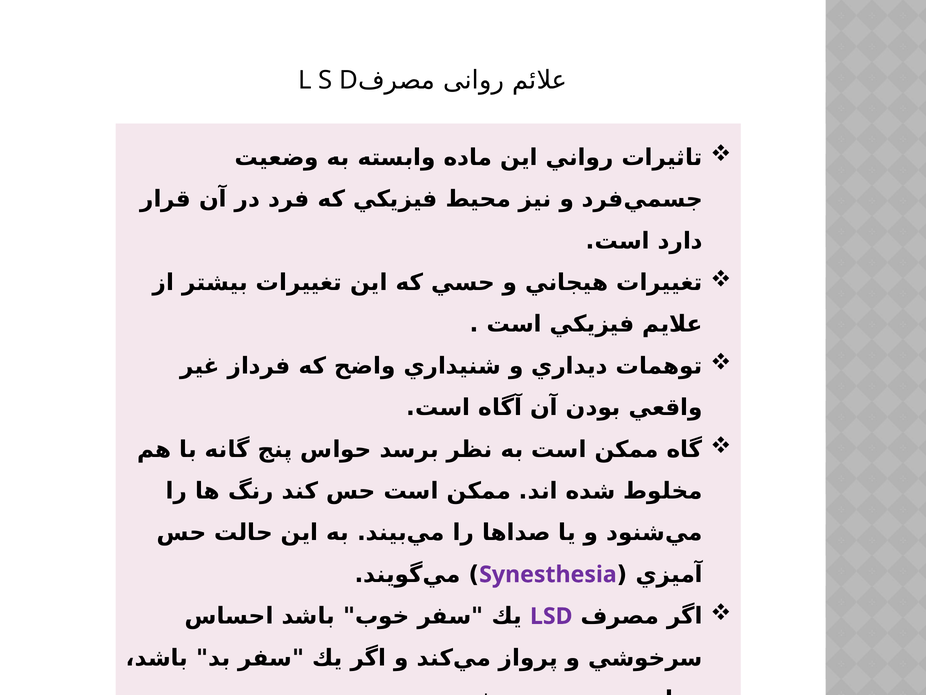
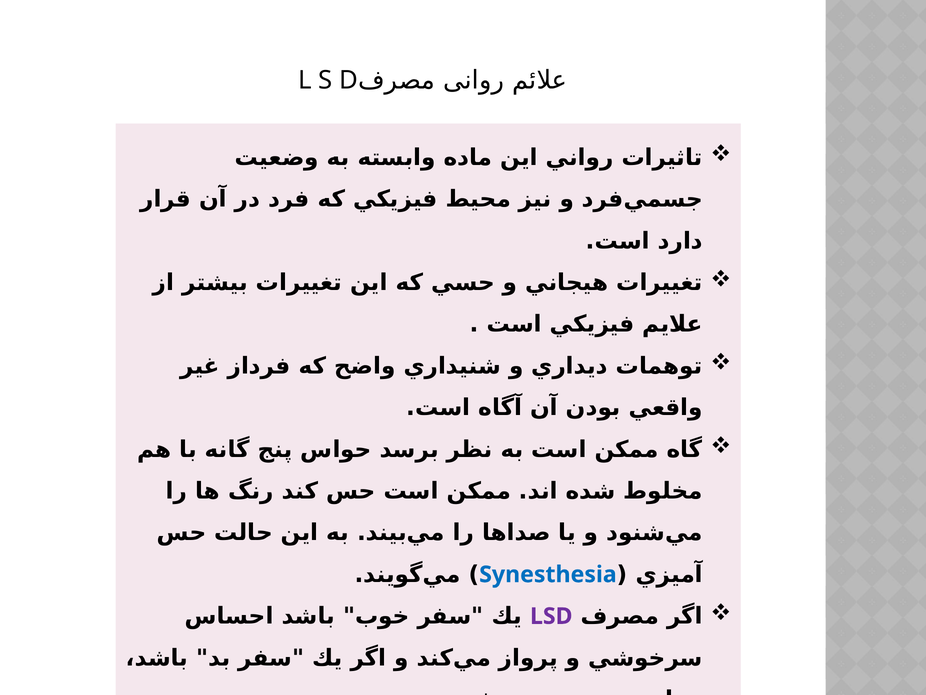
Synesthesia colour: purple -> blue (548, 574)
